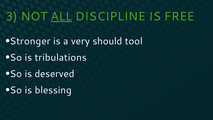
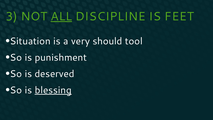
FREE: FREE -> FEET (179, 16)
Stronger: Stronger -> Situation (30, 41)
tribulations: tribulations -> punishment (61, 57)
blessing underline: none -> present (53, 90)
